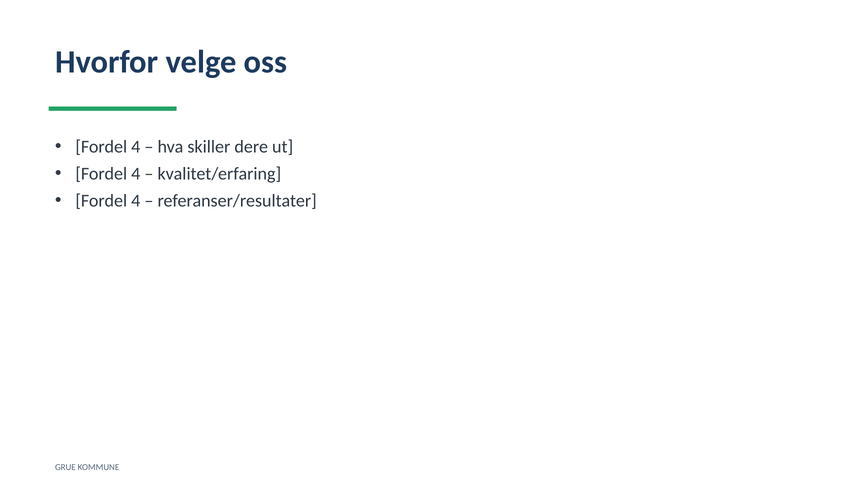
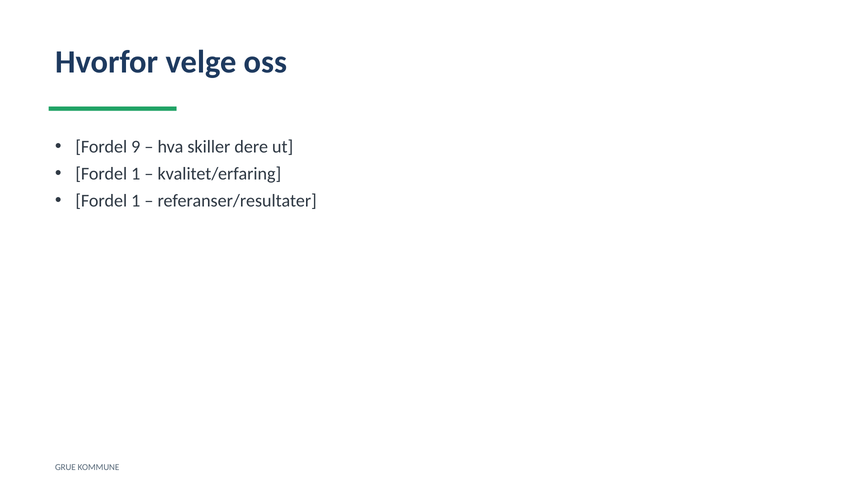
4: 4 -> 9 (136, 147)
4: 4 -> 1 (136, 174)
4: 4 -> 1 (136, 201)
